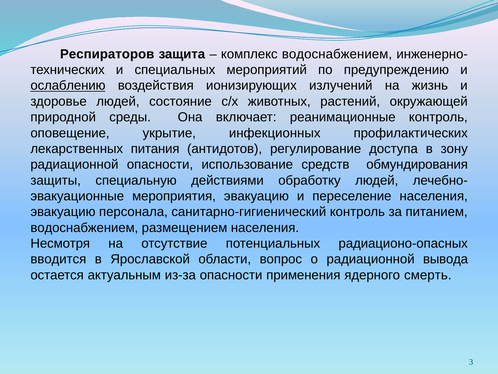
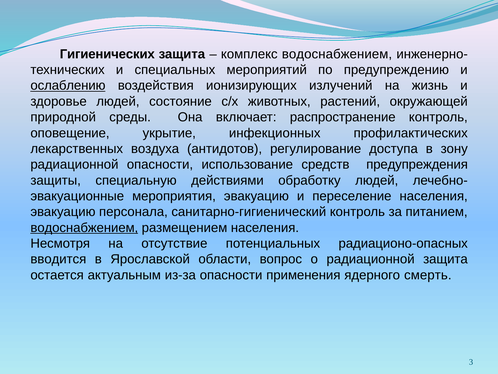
Респираторов: Респираторов -> Гигиенических (107, 54)
реанимационные: реанимационные -> распространение (343, 117)
питания: питания -> воздуха (155, 149)
обмундирования: обмундирования -> предупреждения (417, 164)
водоснабжением underline: none -> present (84, 227)
радиационной вывода: вывода -> защита (445, 259)
